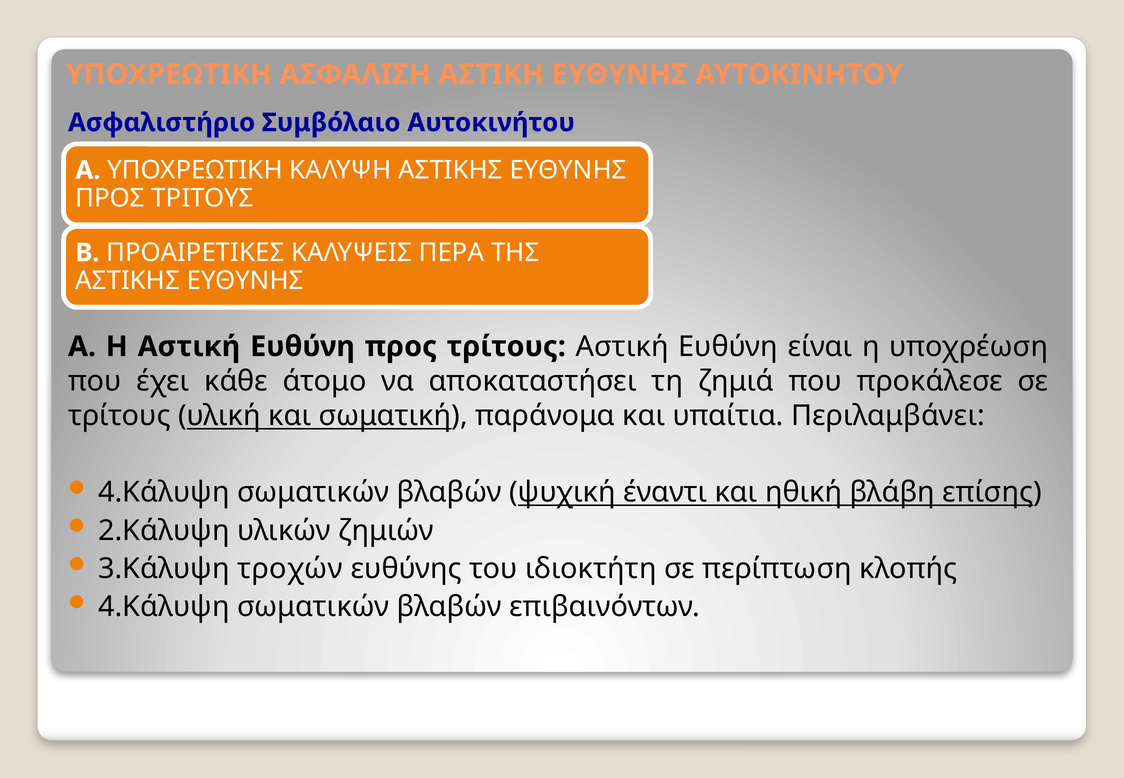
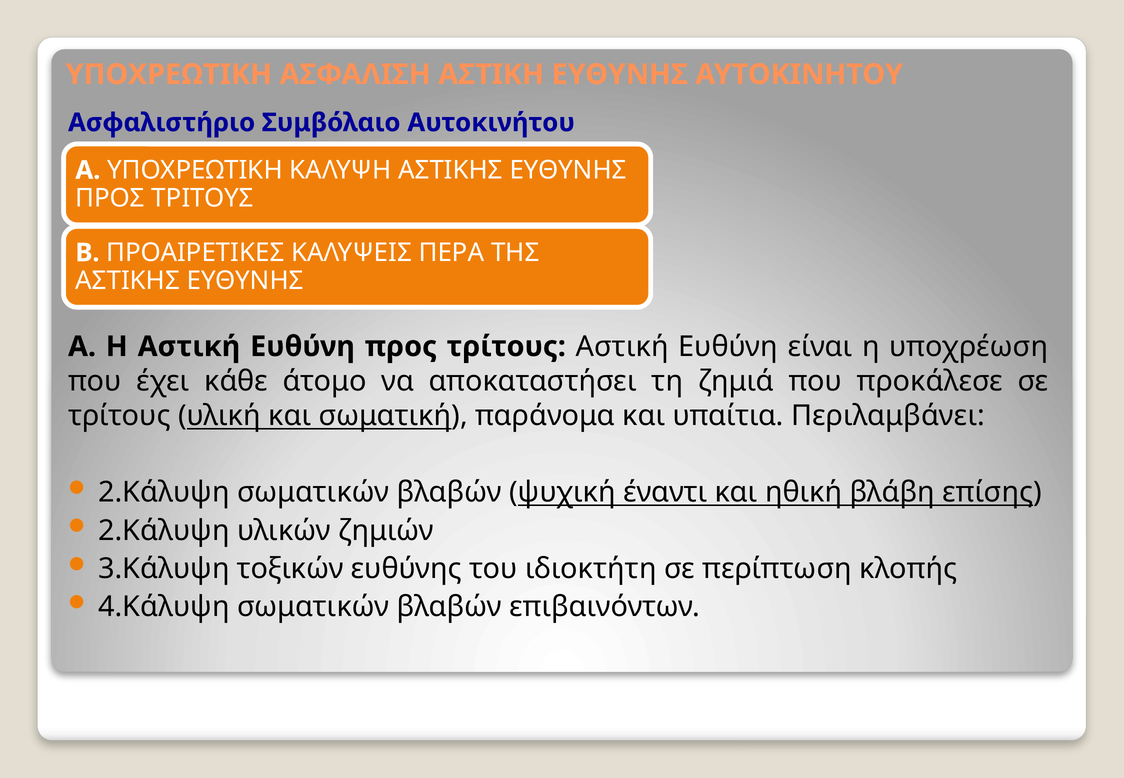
4.Κάλυψη: 4.Κάλυψη -> 2.Κάλυψη (164, 492)
τροχών: τροχών -> τοξικών (290, 569)
